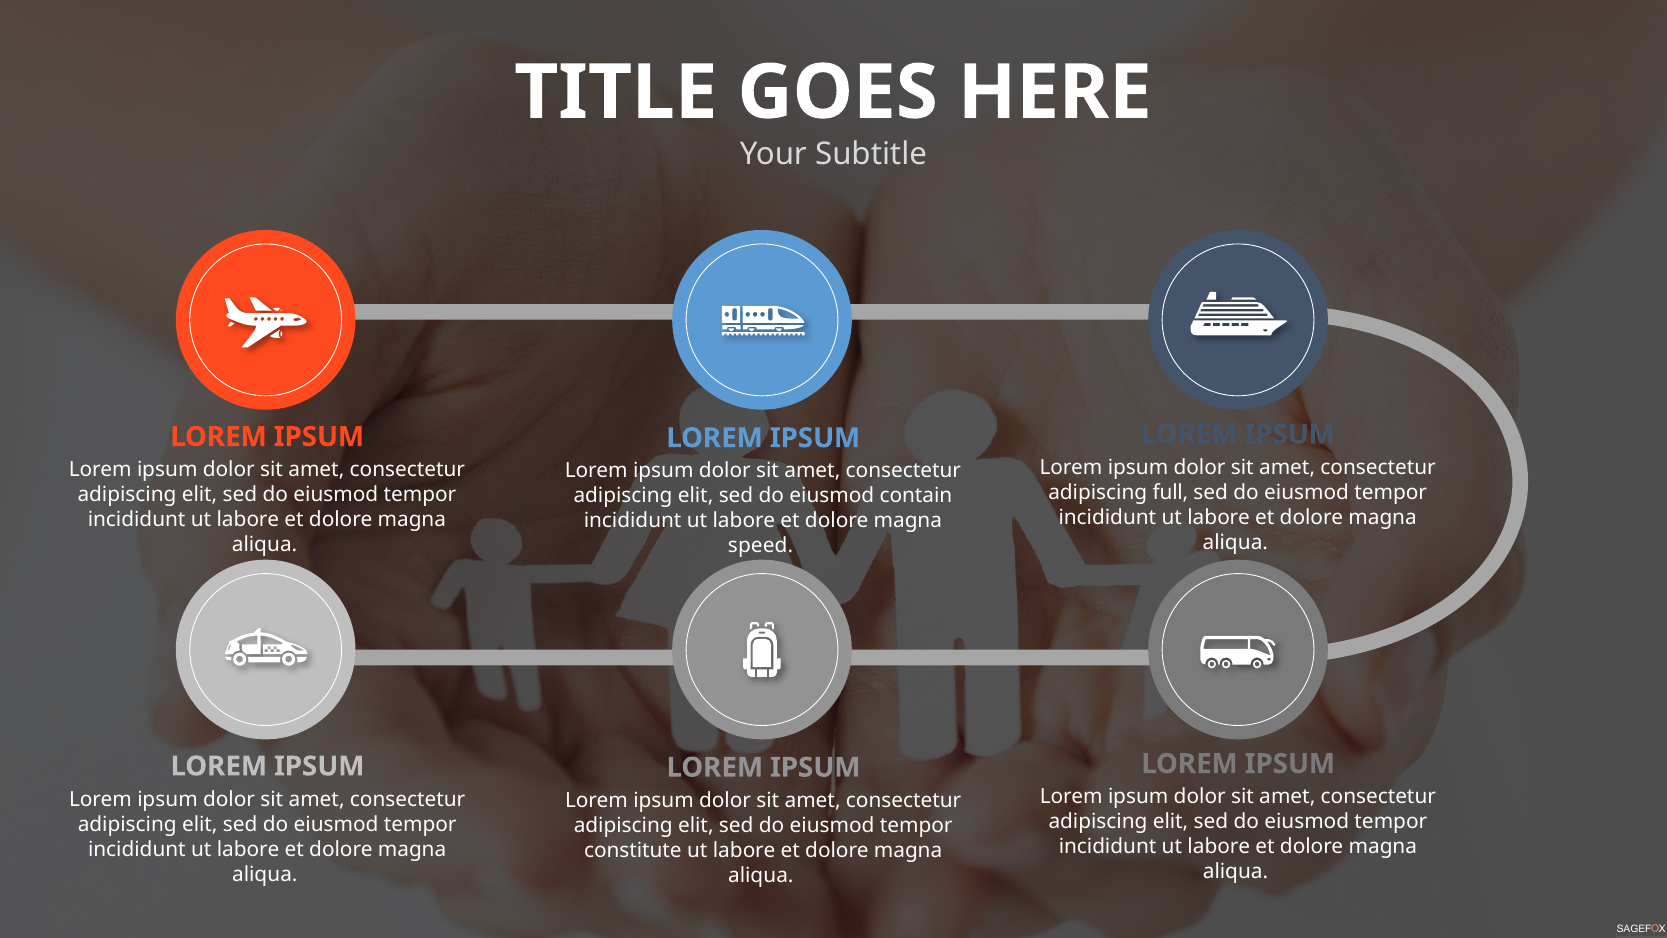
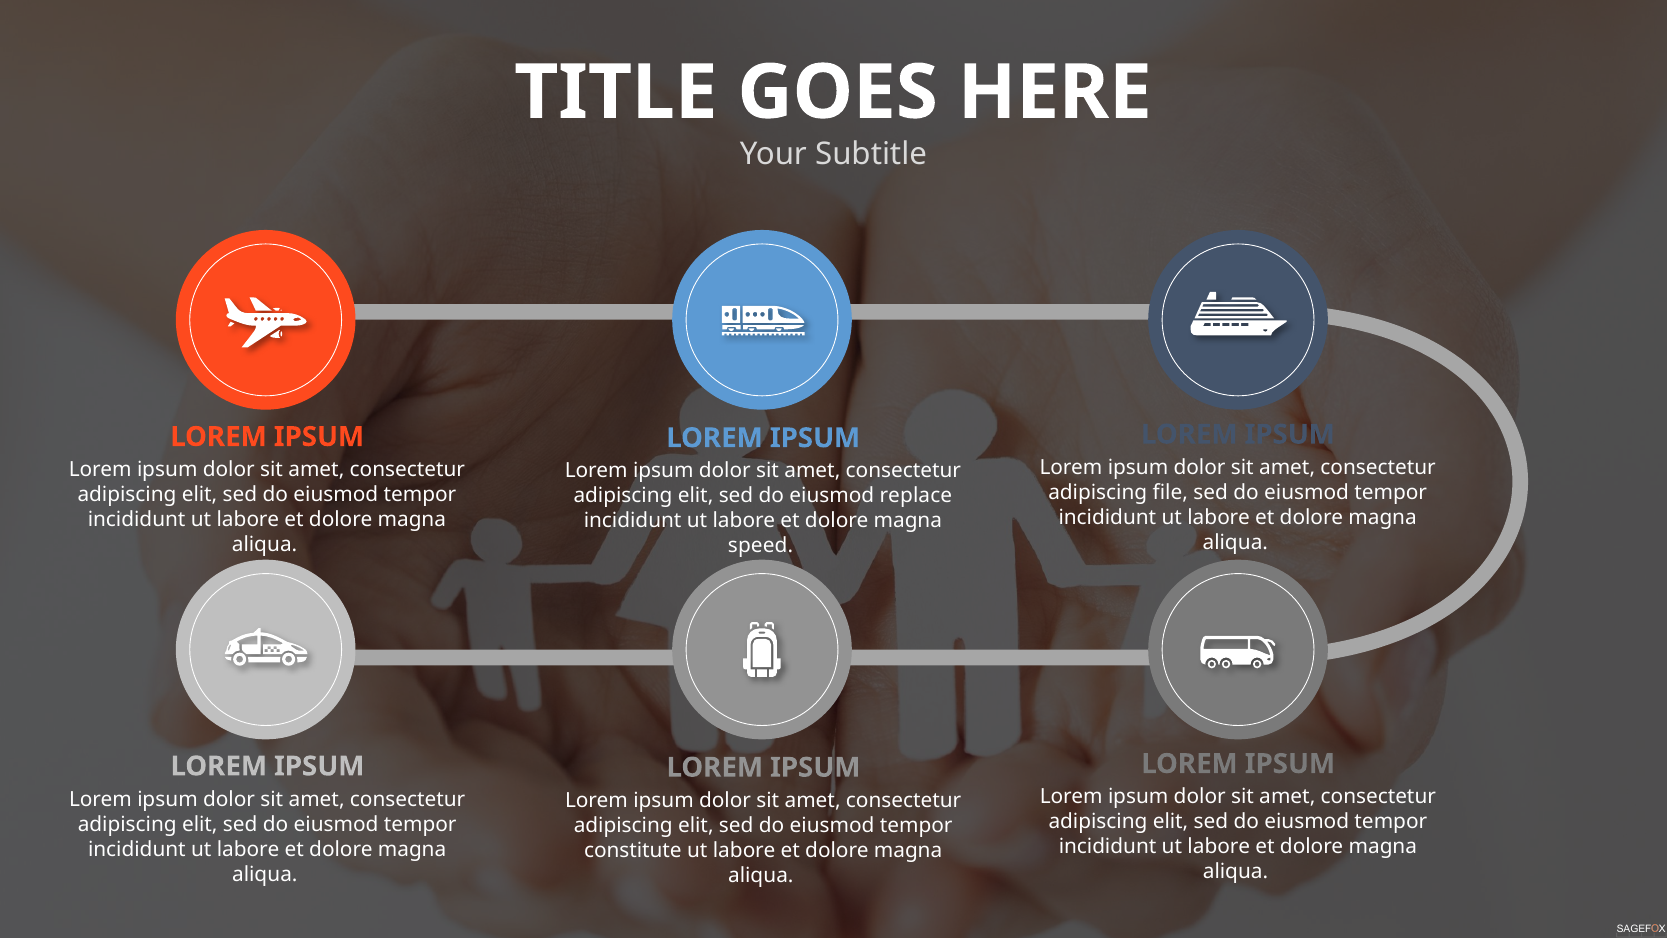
full: full -> file (1170, 492)
contain: contain -> replace (916, 496)
